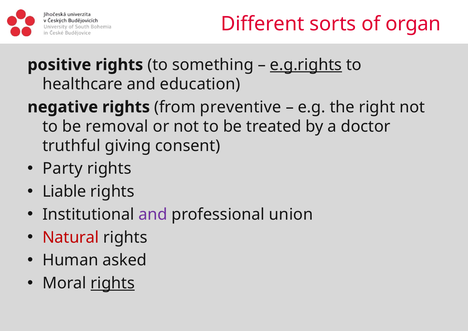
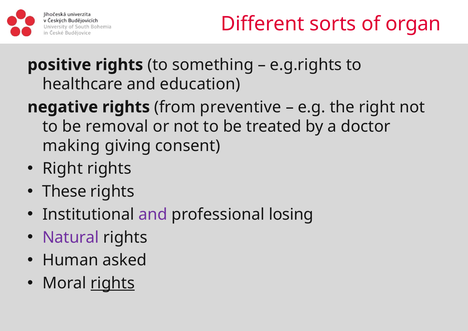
e.g.rights underline: present -> none (306, 65)
truthful: truthful -> making (71, 146)
Party: Party -> Right (63, 169)
Liable: Liable -> These (64, 192)
union: union -> losing (291, 214)
Natural colour: red -> purple (71, 237)
